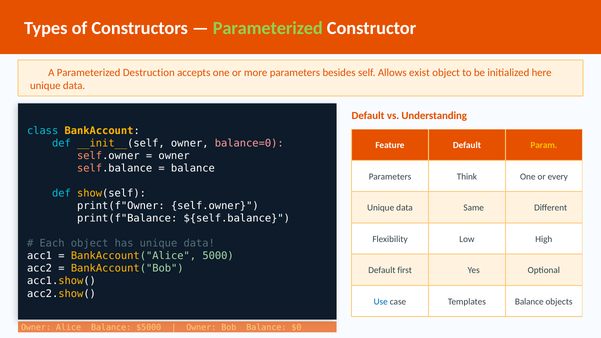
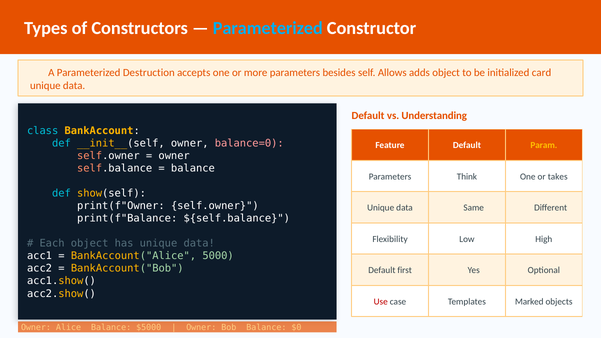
Parameterized colour: light green -> light blue (268, 28)
exist: exist -> adds (419, 73)
here: here -> card (542, 73)
every: every -> takes (558, 177)
Use colour: blue -> red (381, 302)
Templates Balance: Balance -> Marked (529, 302)
